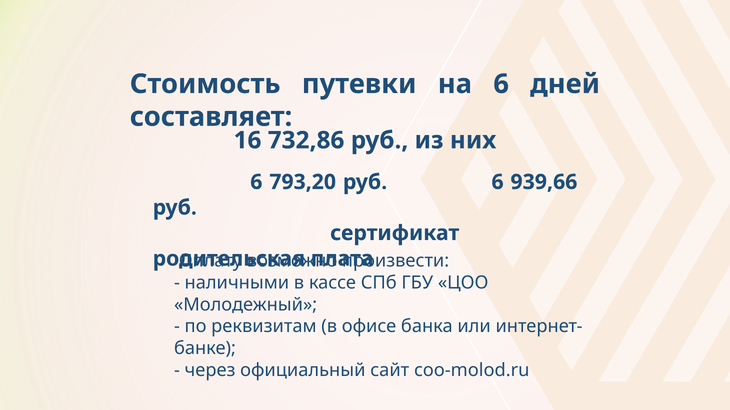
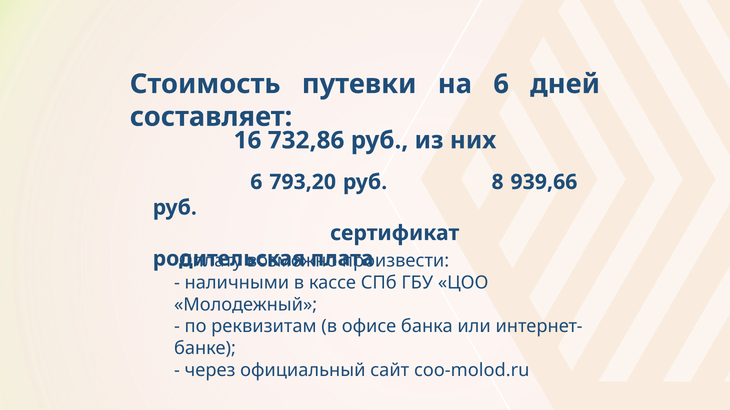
руб 6: 6 -> 8 (498, 182)
